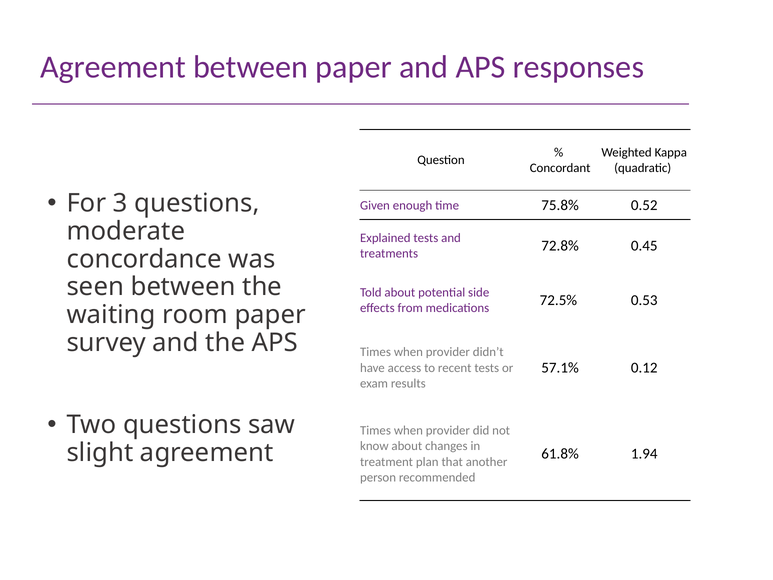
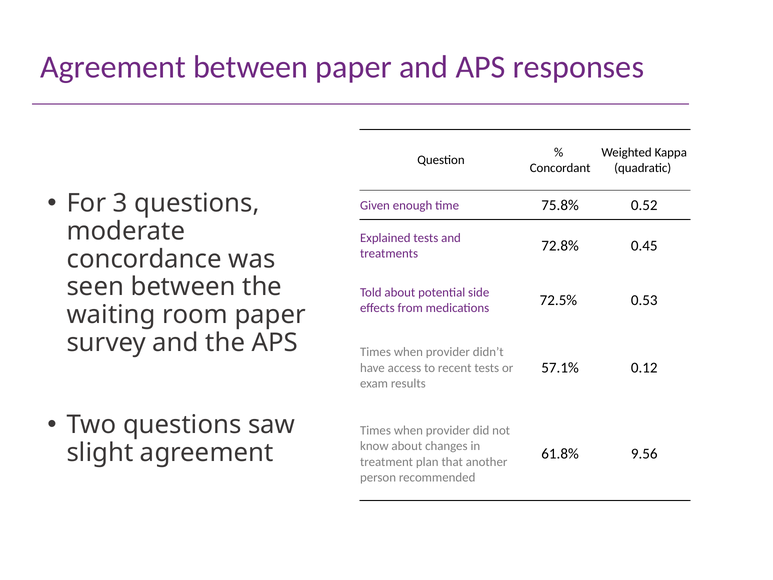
1.94: 1.94 -> 9.56 (644, 454)
